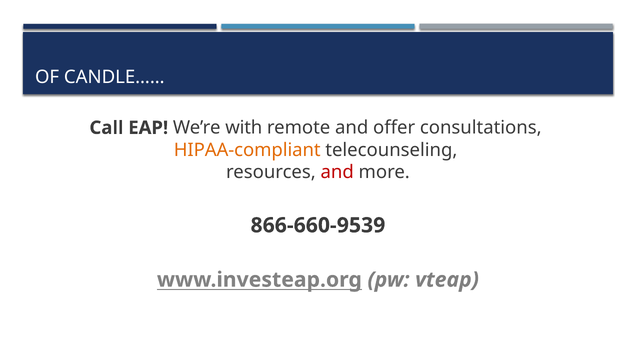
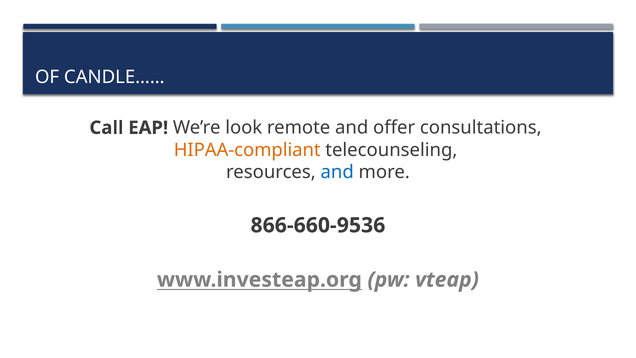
with: with -> look (244, 128)
and colour: red -> blue (337, 172)
866-660-9539: 866-660-9539 -> 866-660-9536 (318, 225)
